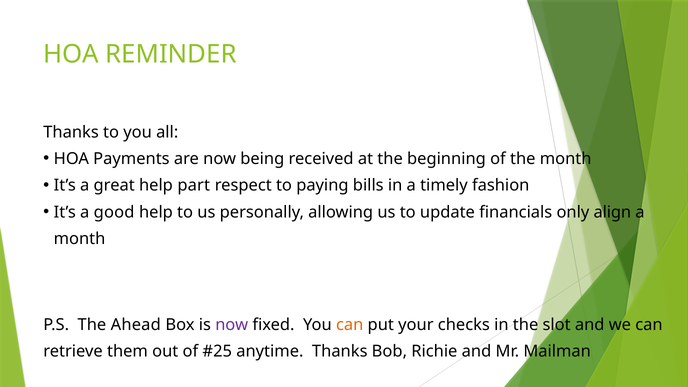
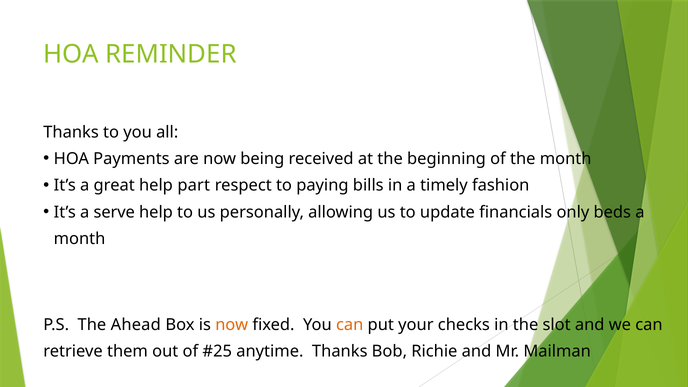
good: good -> serve (114, 212)
align: align -> beds (612, 212)
now colour: purple -> orange (232, 325)
